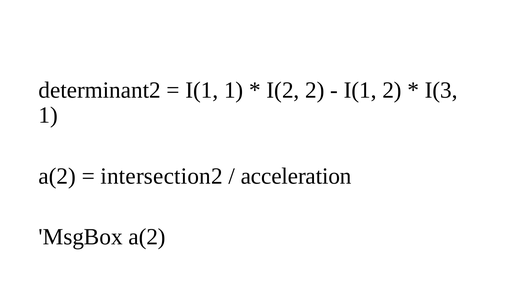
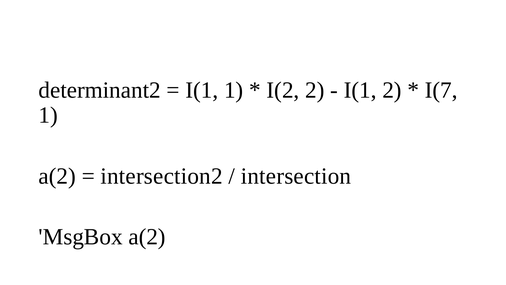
I(3: I(3 -> I(7 (441, 90)
acceleration: acceleration -> intersection (296, 176)
